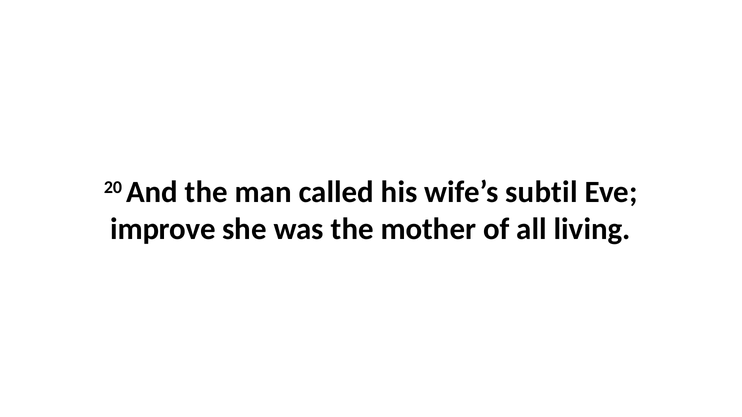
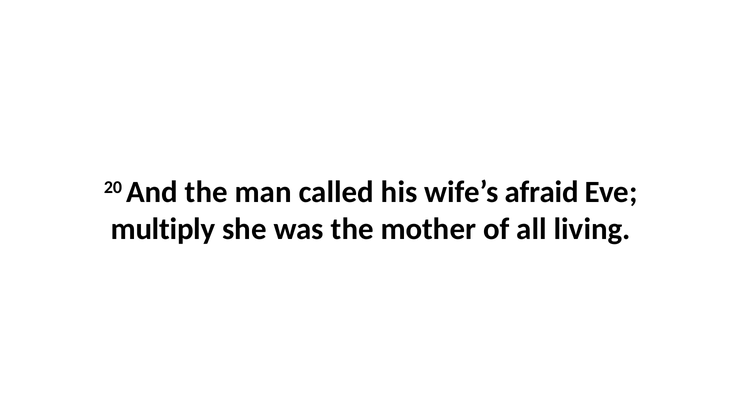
subtil: subtil -> afraid (542, 192)
improve: improve -> multiply (163, 229)
